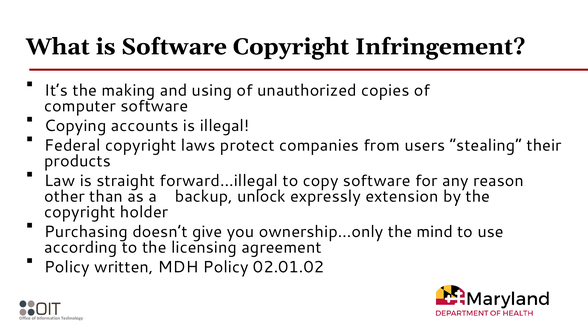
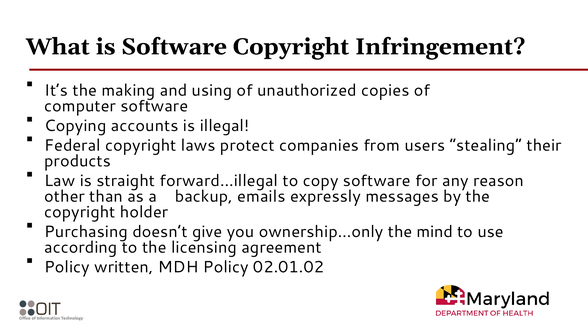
unlock: unlock -> emails (261, 196)
extension: extension -> messages (402, 196)
